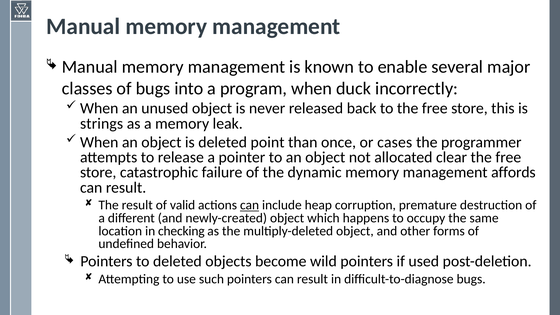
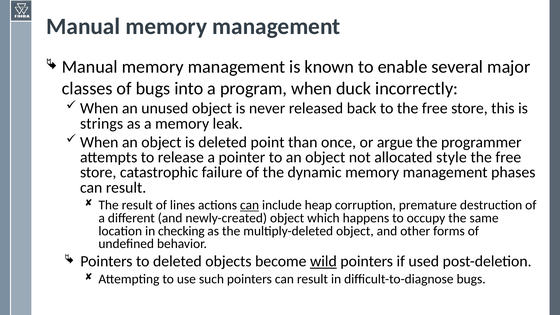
cases: cases -> argue (395, 142)
clear: clear -> style (451, 157)
affords: affords -> phases (513, 173)
valid: valid -> lines (183, 205)
wild underline: none -> present (323, 261)
